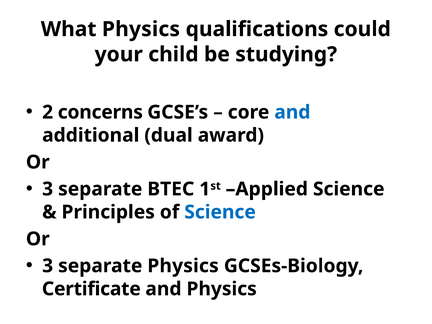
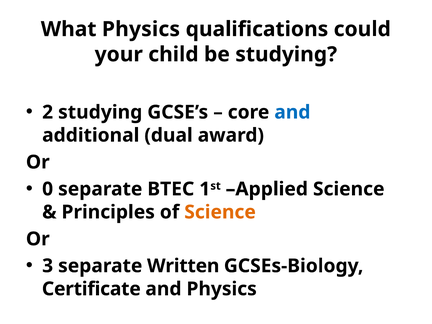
2 concerns: concerns -> studying (100, 112)
3: 3 -> 0 (48, 189)
Science colour: blue -> orange (220, 212)
separate Physics: Physics -> Written (183, 266)
